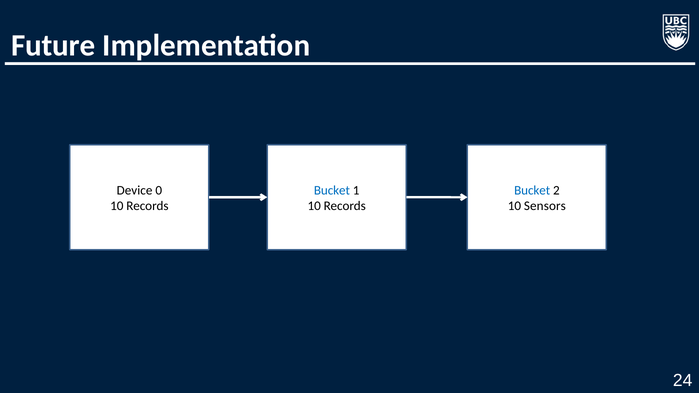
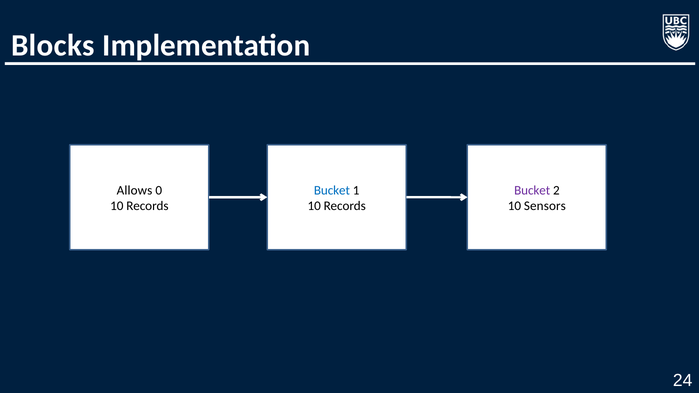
Future: Future -> Blocks (53, 46)
Device: Device -> Allows (135, 190)
Bucket colour: blue -> purple (532, 190)
